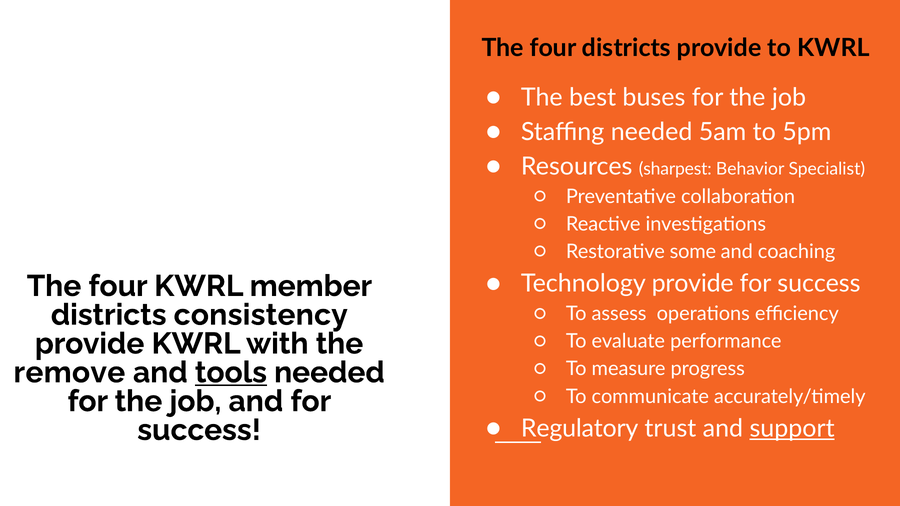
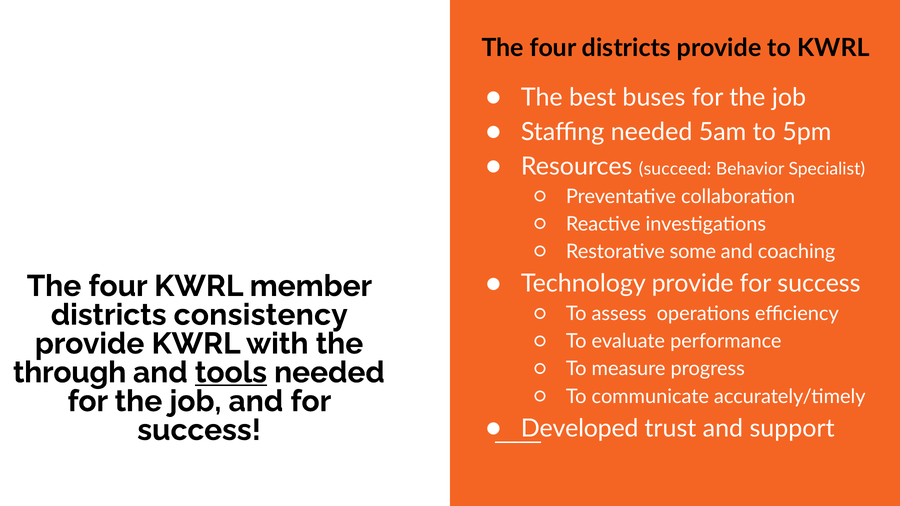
sharpest: sharpest -> succeed (675, 169)
remove: remove -> through (70, 373)
Regulatory: Regulatory -> Developed (580, 428)
support underline: present -> none (792, 428)
